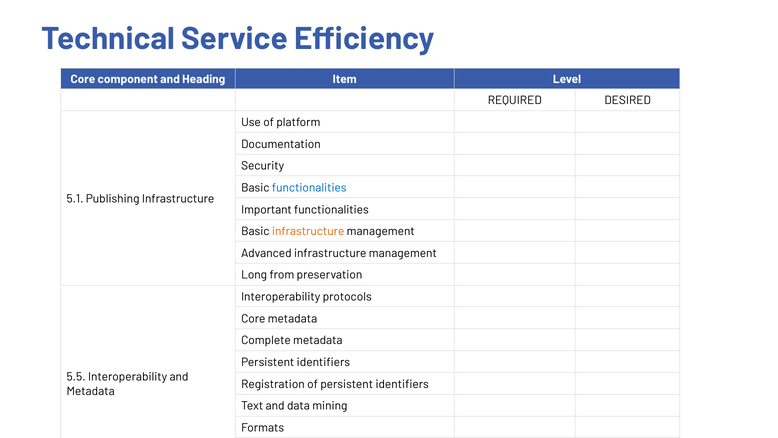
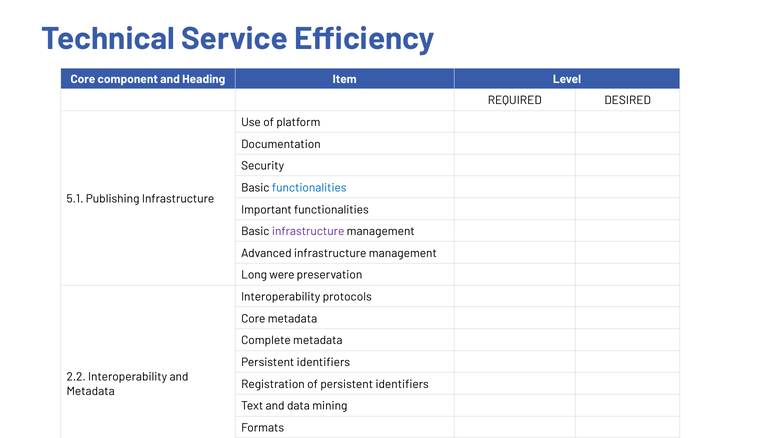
infrastructure colour: orange -> purple (308, 231)
from: from -> were (282, 275)
5.5: 5.5 -> 2.2 (76, 377)
